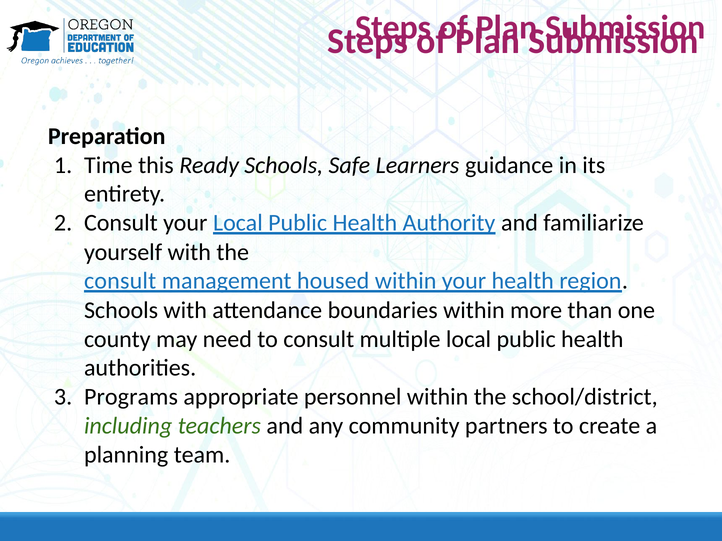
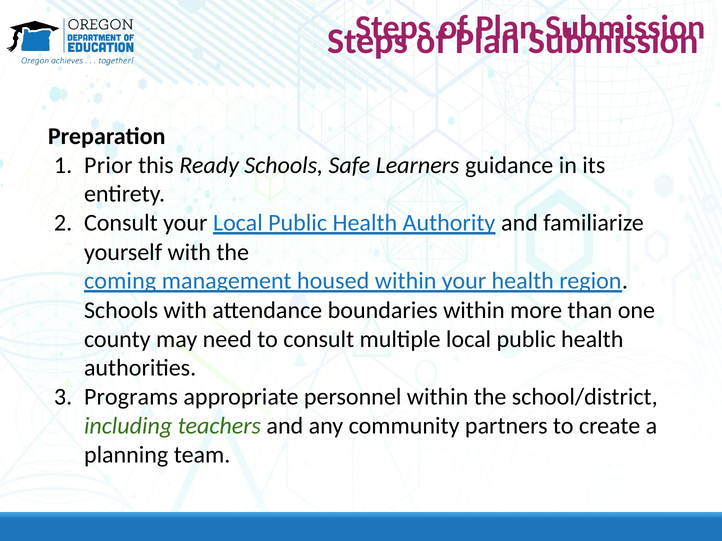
Time: Time -> Prior (108, 165)
consult: consult -> coming (120, 281)
